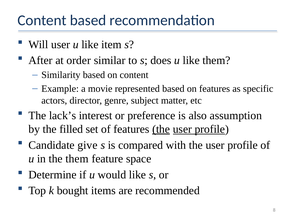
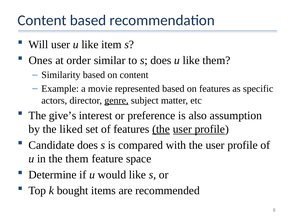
After: After -> Ones (41, 60)
genre underline: none -> present (116, 100)
lack’s: lack’s -> give’s (63, 115)
filled: filled -> liked (71, 129)
Candidate give: give -> does (88, 145)
